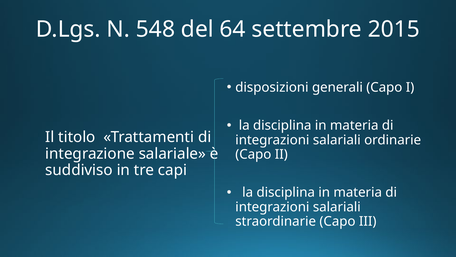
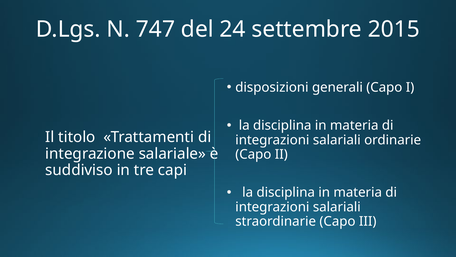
548: 548 -> 747 (156, 29)
64: 64 -> 24 (233, 29)
